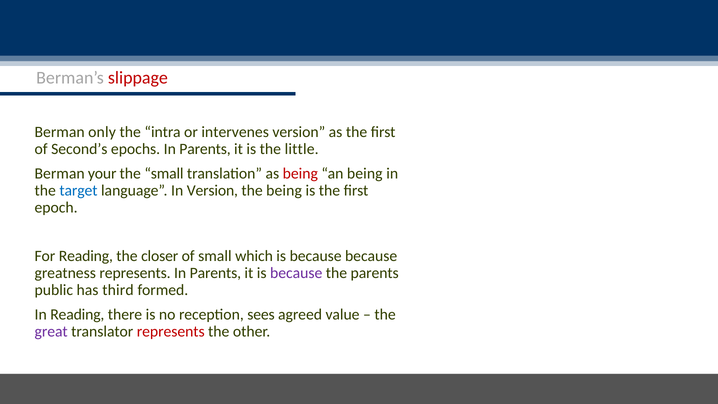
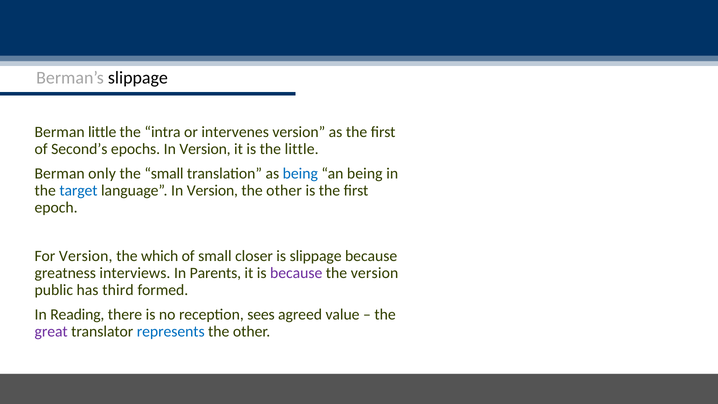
slippage colour: red -> black (138, 78)
Berman only: only -> little (102, 132)
epochs In Parents: Parents -> Version (205, 149)
your: your -> only (102, 173)
being colour: red -> blue (300, 173)
being: being -> other (284, 190)
For Reading: Reading -> Version (86, 256)
closer: closer -> which (160, 256)
which: which -> closer (254, 256)
because: because -> slippage (316, 256)
greatness represents: represents -> interviews (135, 273)
the parents: parents -> version (375, 273)
represents colour: red -> blue (171, 331)
